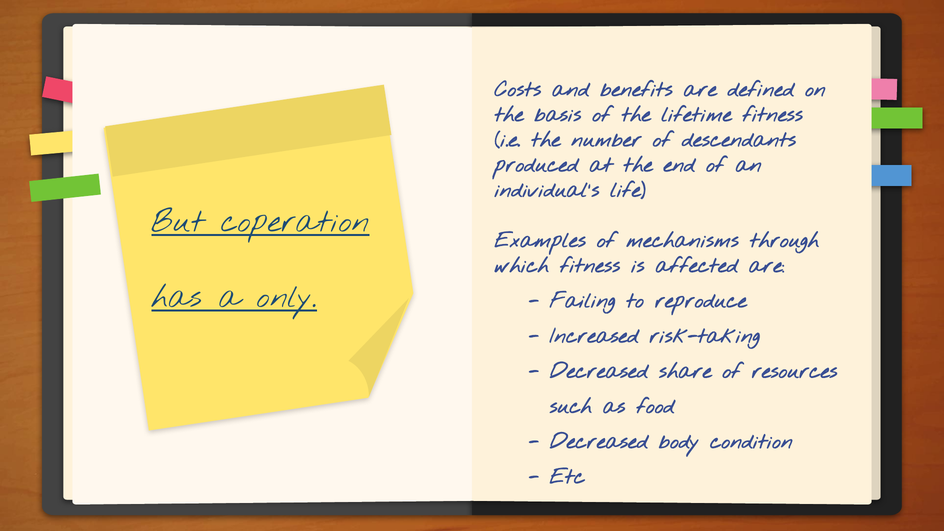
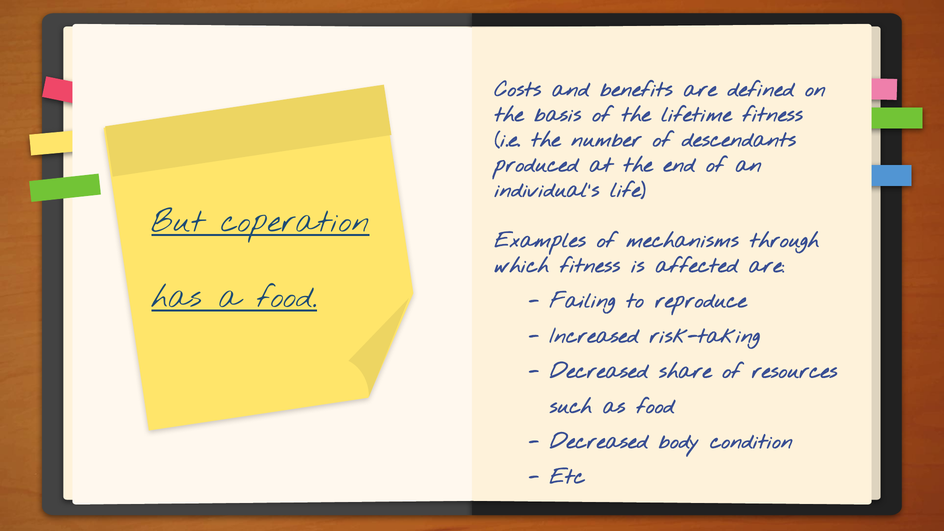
a only: only -> food (287, 297)
